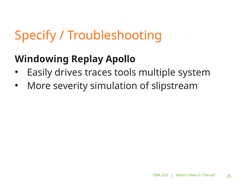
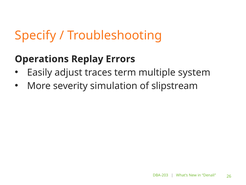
Windowing: Windowing -> Operations (42, 59)
Apollo: Apollo -> Errors (120, 59)
drives: drives -> adjust (68, 72)
tools: tools -> term (125, 72)
